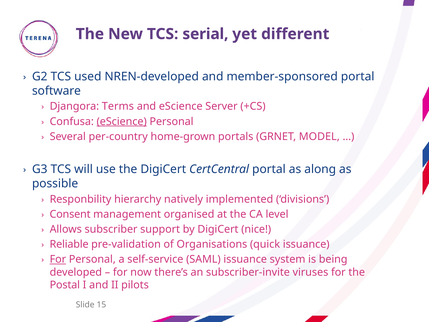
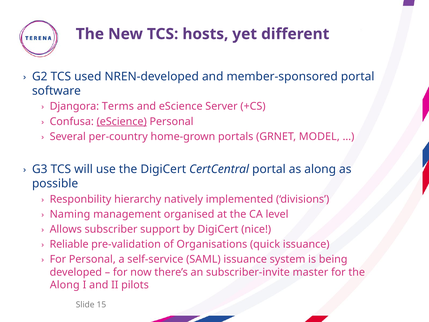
serial: serial -> hosts (205, 34)
Consent: Consent -> Naming (70, 214)
For underline: present -> none (58, 259)
viruses: viruses -> master (310, 272)
Postal: Postal -> Along (65, 285)
